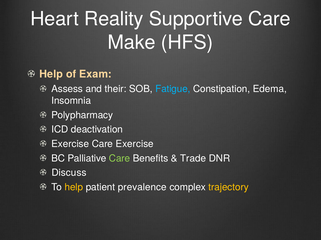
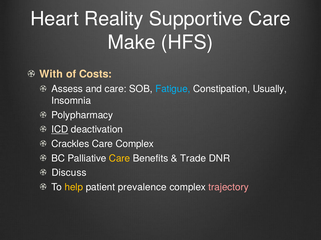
Help: Help -> With (51, 74)
Exam: Exam -> Costs (96, 74)
and their: their -> care (116, 89)
Edema: Edema -> Usually (270, 89)
ICD underline: none -> present (60, 130)
Exercise: Exercise -> Crackles (70, 144)
Care Exercise: Exercise -> Complex (135, 144)
Care colour: light green -> yellow (120, 159)
trajectory colour: yellow -> pink (229, 188)
